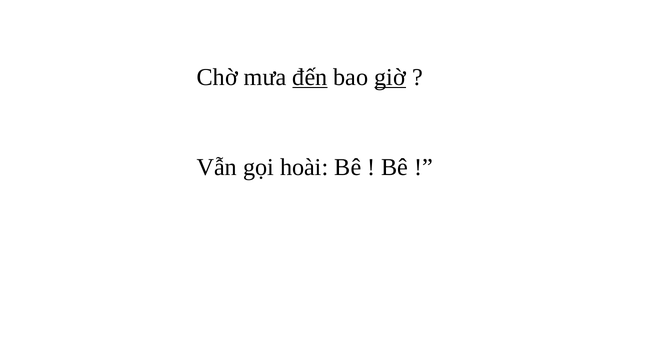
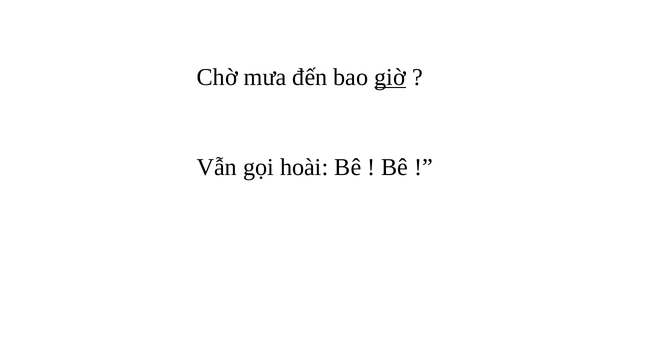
đến underline: present -> none (310, 77)
